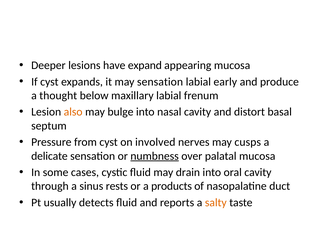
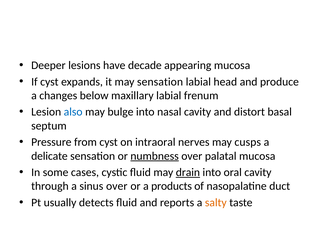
expand: expand -> decade (145, 65)
early: early -> head (225, 82)
thought: thought -> changes (58, 96)
also colour: orange -> blue (73, 112)
involved: involved -> intraoral (155, 142)
drain underline: none -> present (188, 172)
sinus rests: rests -> over (117, 186)
